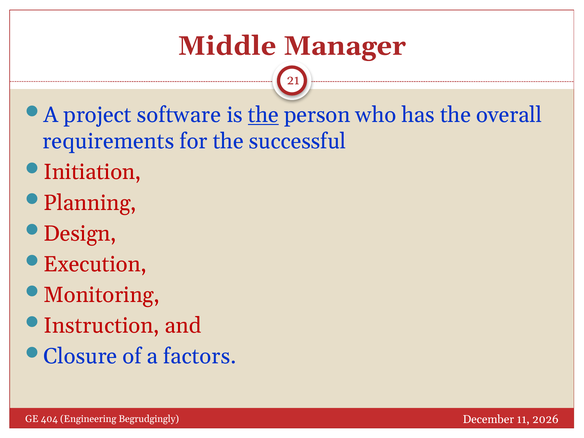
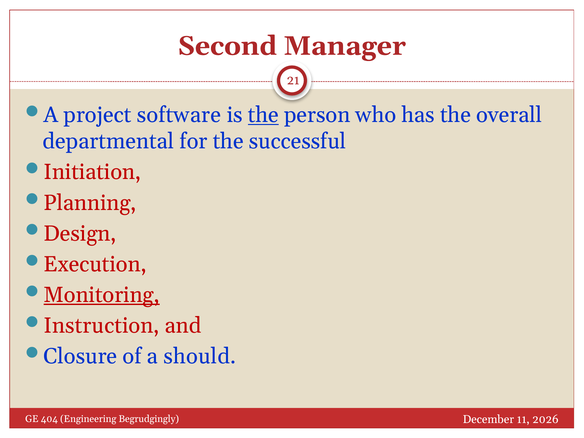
Middle: Middle -> Second (227, 46)
requirements: requirements -> departmental (108, 141)
Monitoring underline: none -> present (102, 295)
factors: factors -> should (200, 356)
